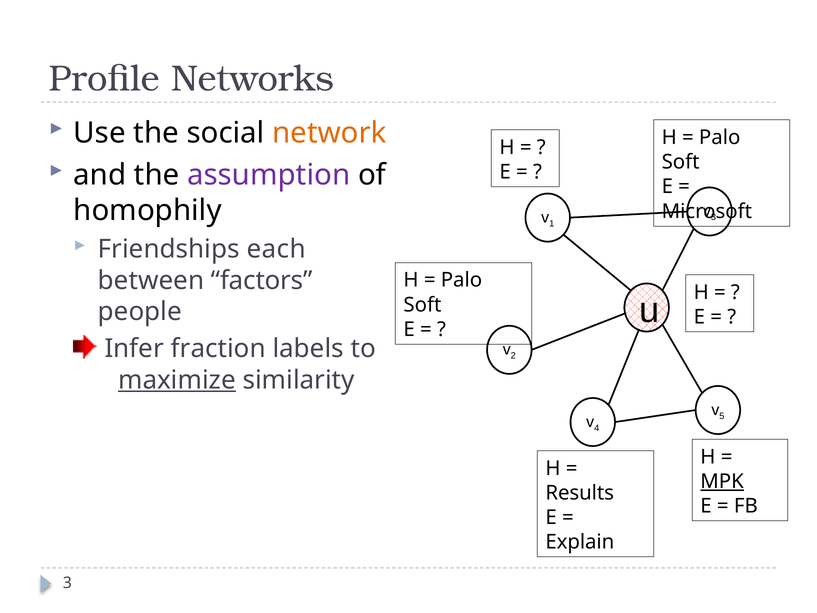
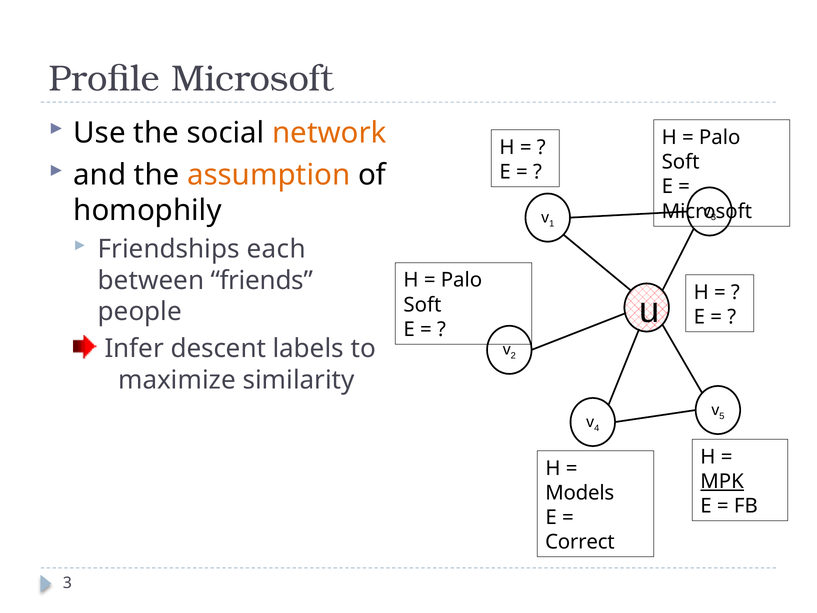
Profile Networks: Networks -> Microsoft (253, 79)
assumption colour: purple -> orange (269, 175)
factors: factors -> friends (262, 280)
fraction: fraction -> descent (218, 349)
maximize underline: present -> none (177, 380)
Results: Results -> Models (580, 493)
Explain: Explain -> Correct (580, 542)
